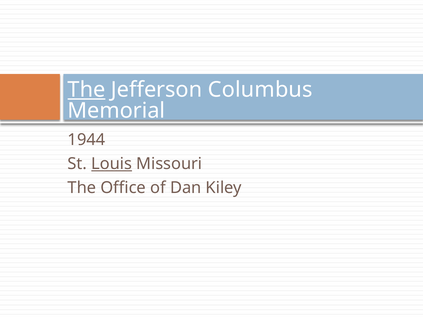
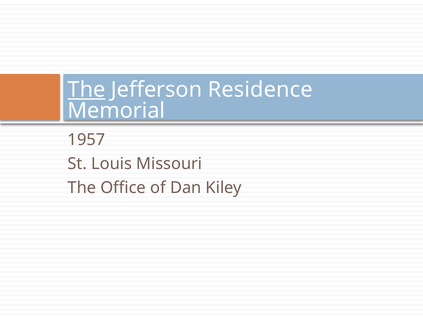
Columbus: Columbus -> Residence (260, 90)
1944: 1944 -> 1957 (86, 140)
Louis underline: present -> none (112, 164)
